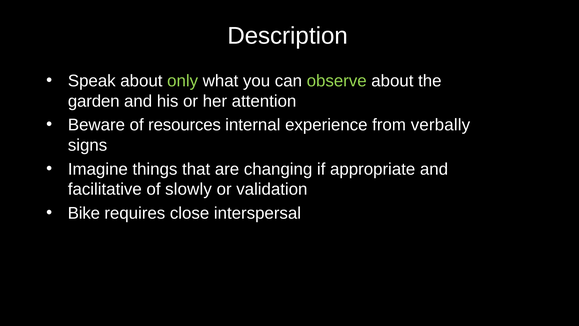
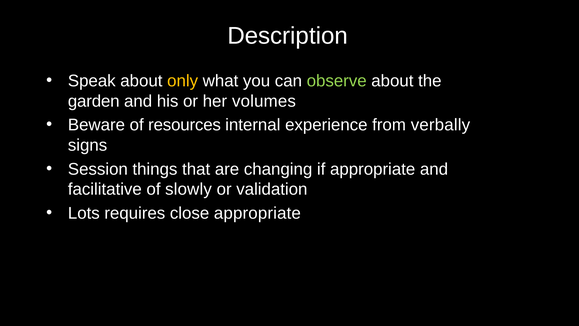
only colour: light green -> yellow (183, 81)
attention: attention -> volumes (264, 101)
Imagine: Imagine -> Session (98, 169)
Bike: Bike -> Lots (84, 213)
close interspersal: interspersal -> appropriate (257, 213)
